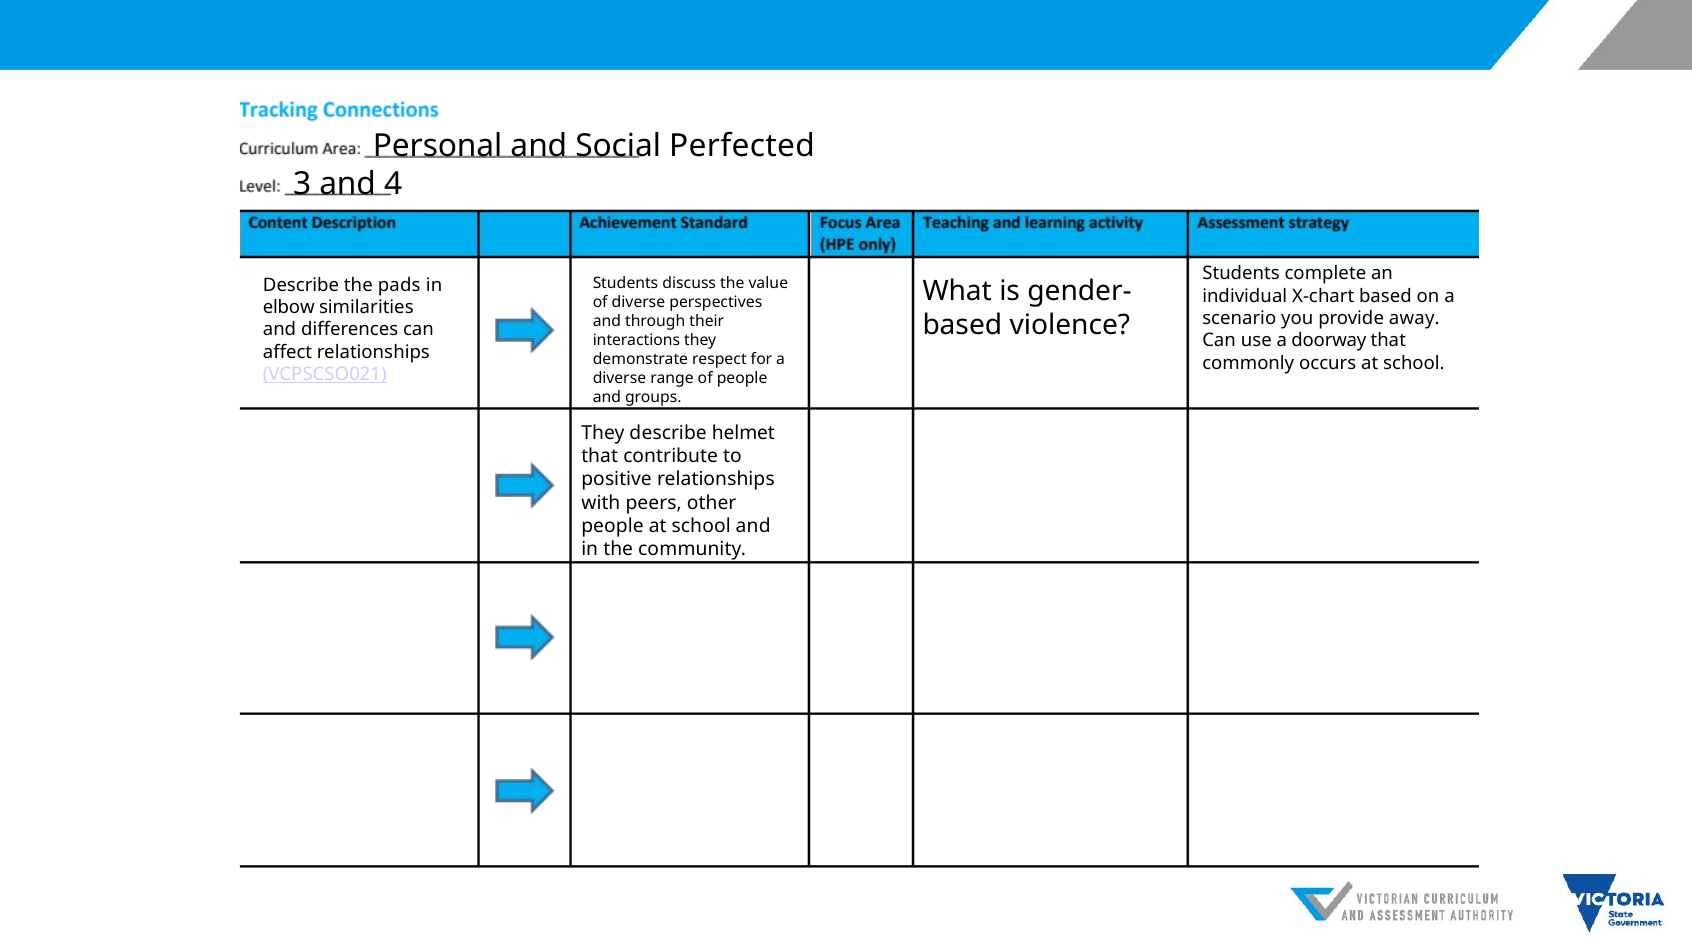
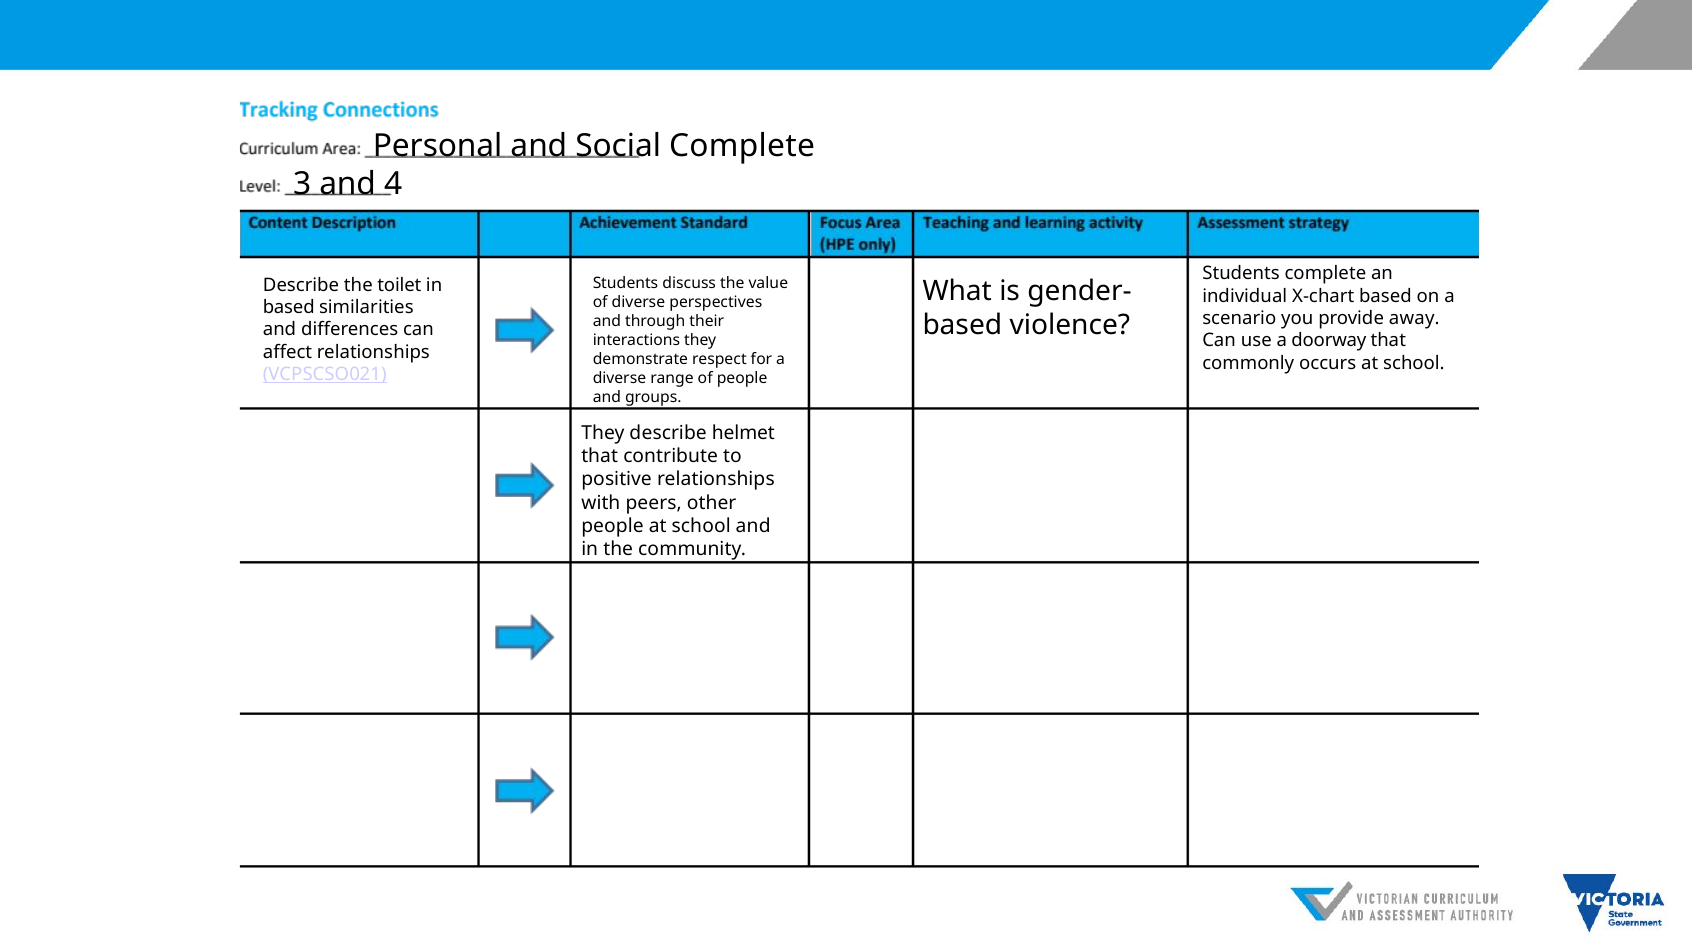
Social Perfected: Perfected -> Complete (742, 146)
pads: pads -> toilet (399, 285)
elbow: elbow -> based (289, 307)
